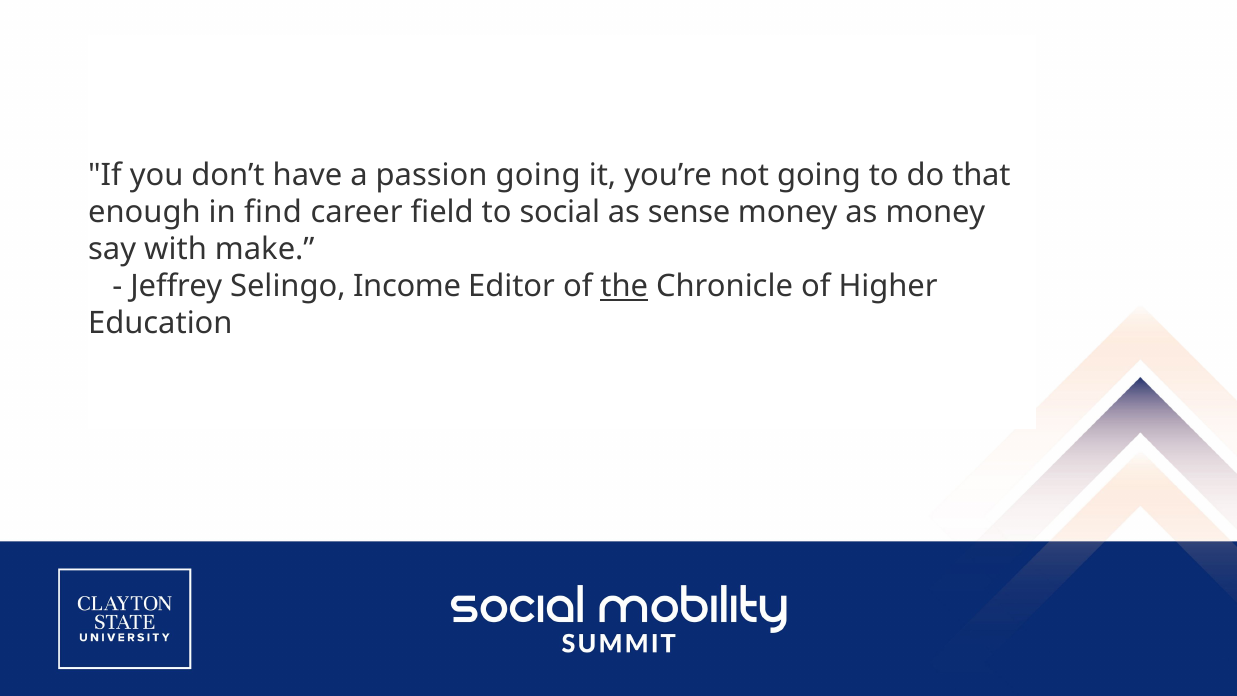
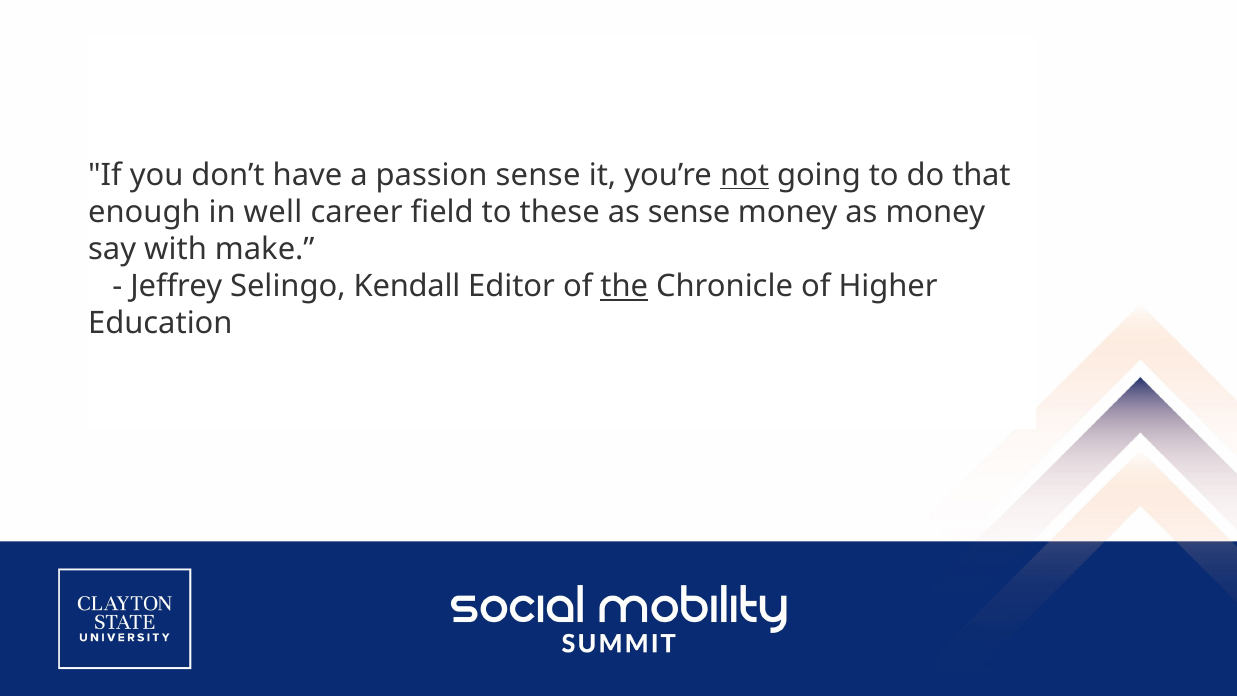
passion going: going -> sense (538, 175)
not underline: none -> present (744, 175)
find: find -> well (273, 212)
social: social -> these (560, 212)
Selingo Income: Income -> Kendall (407, 286)
